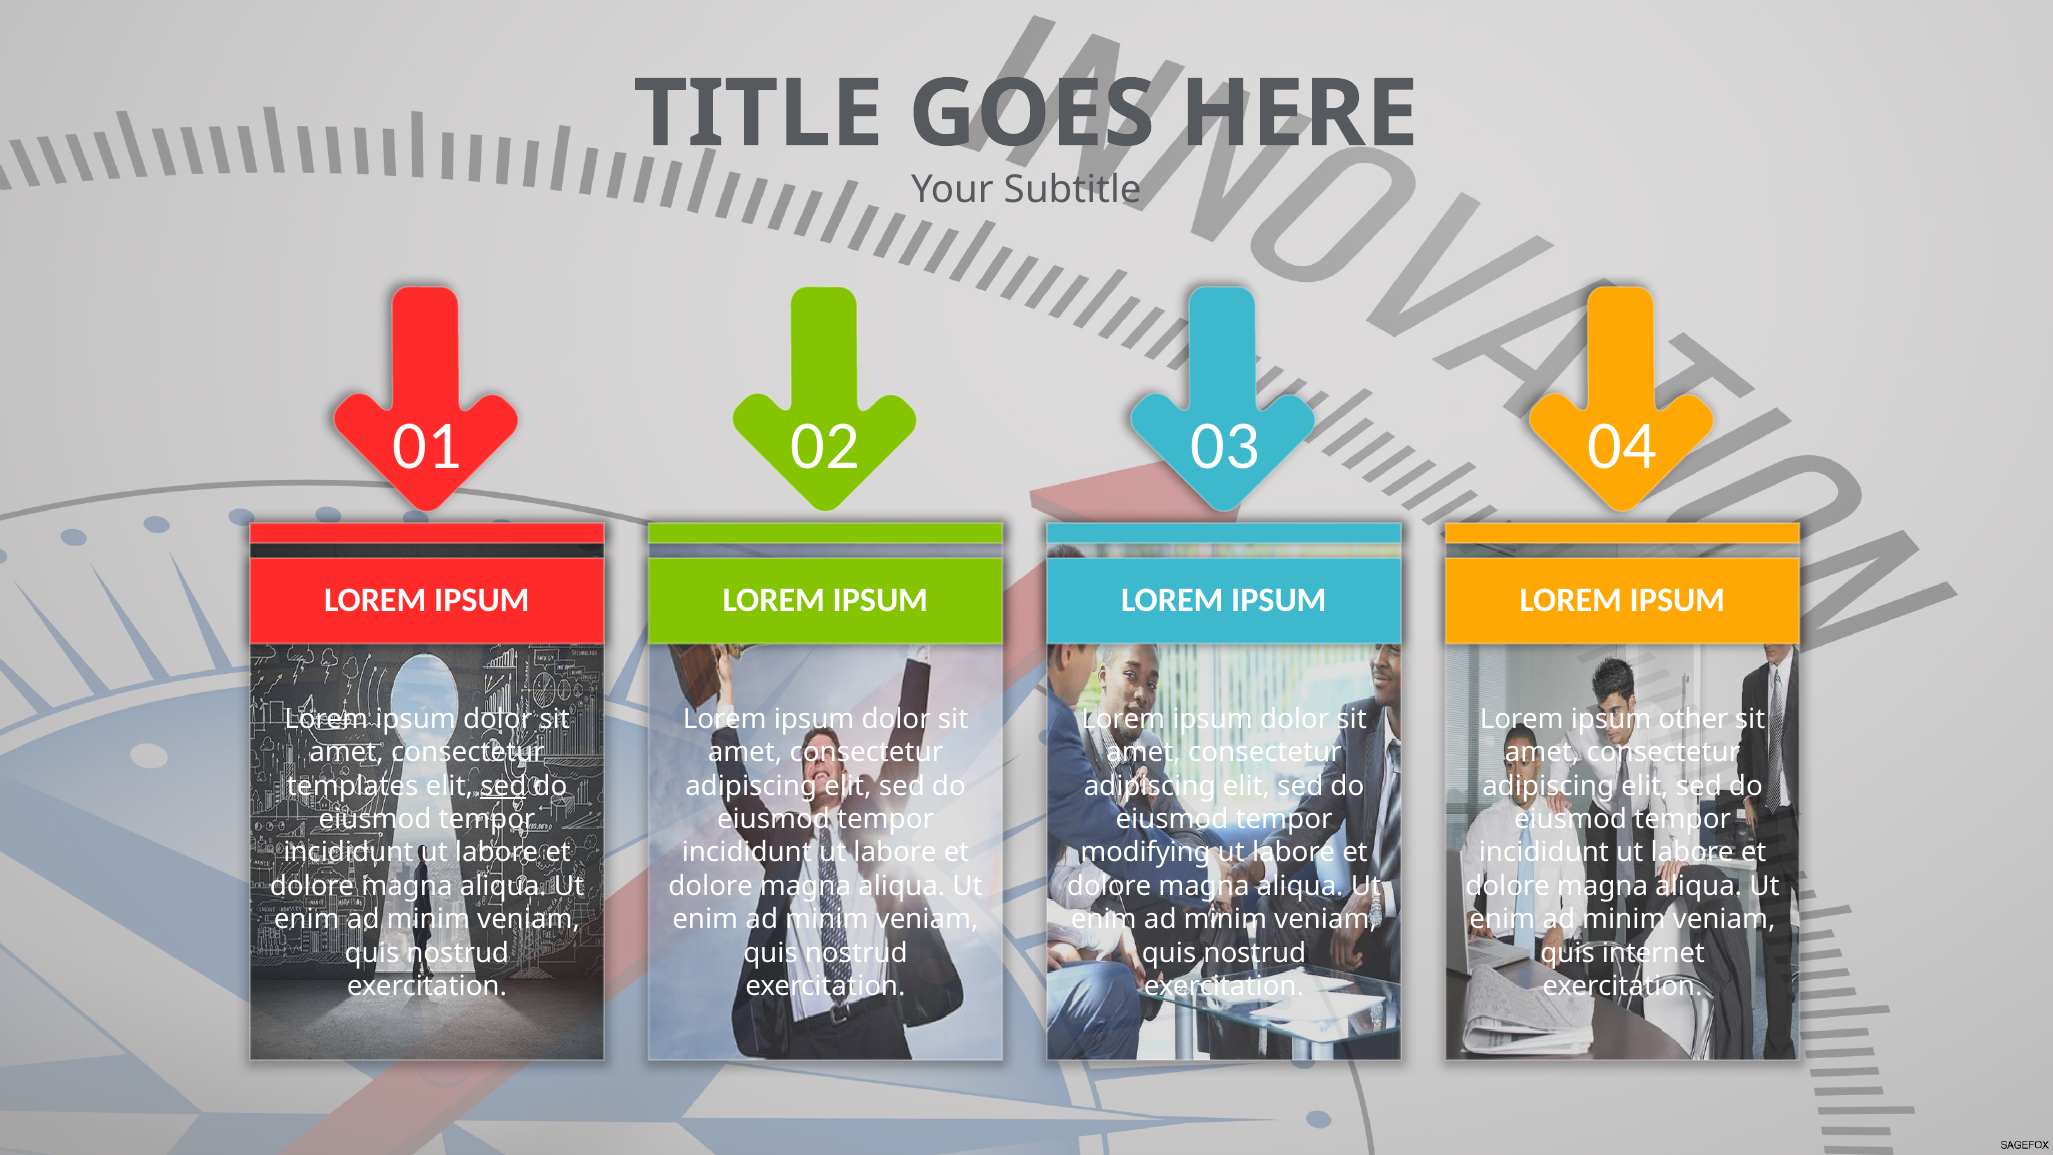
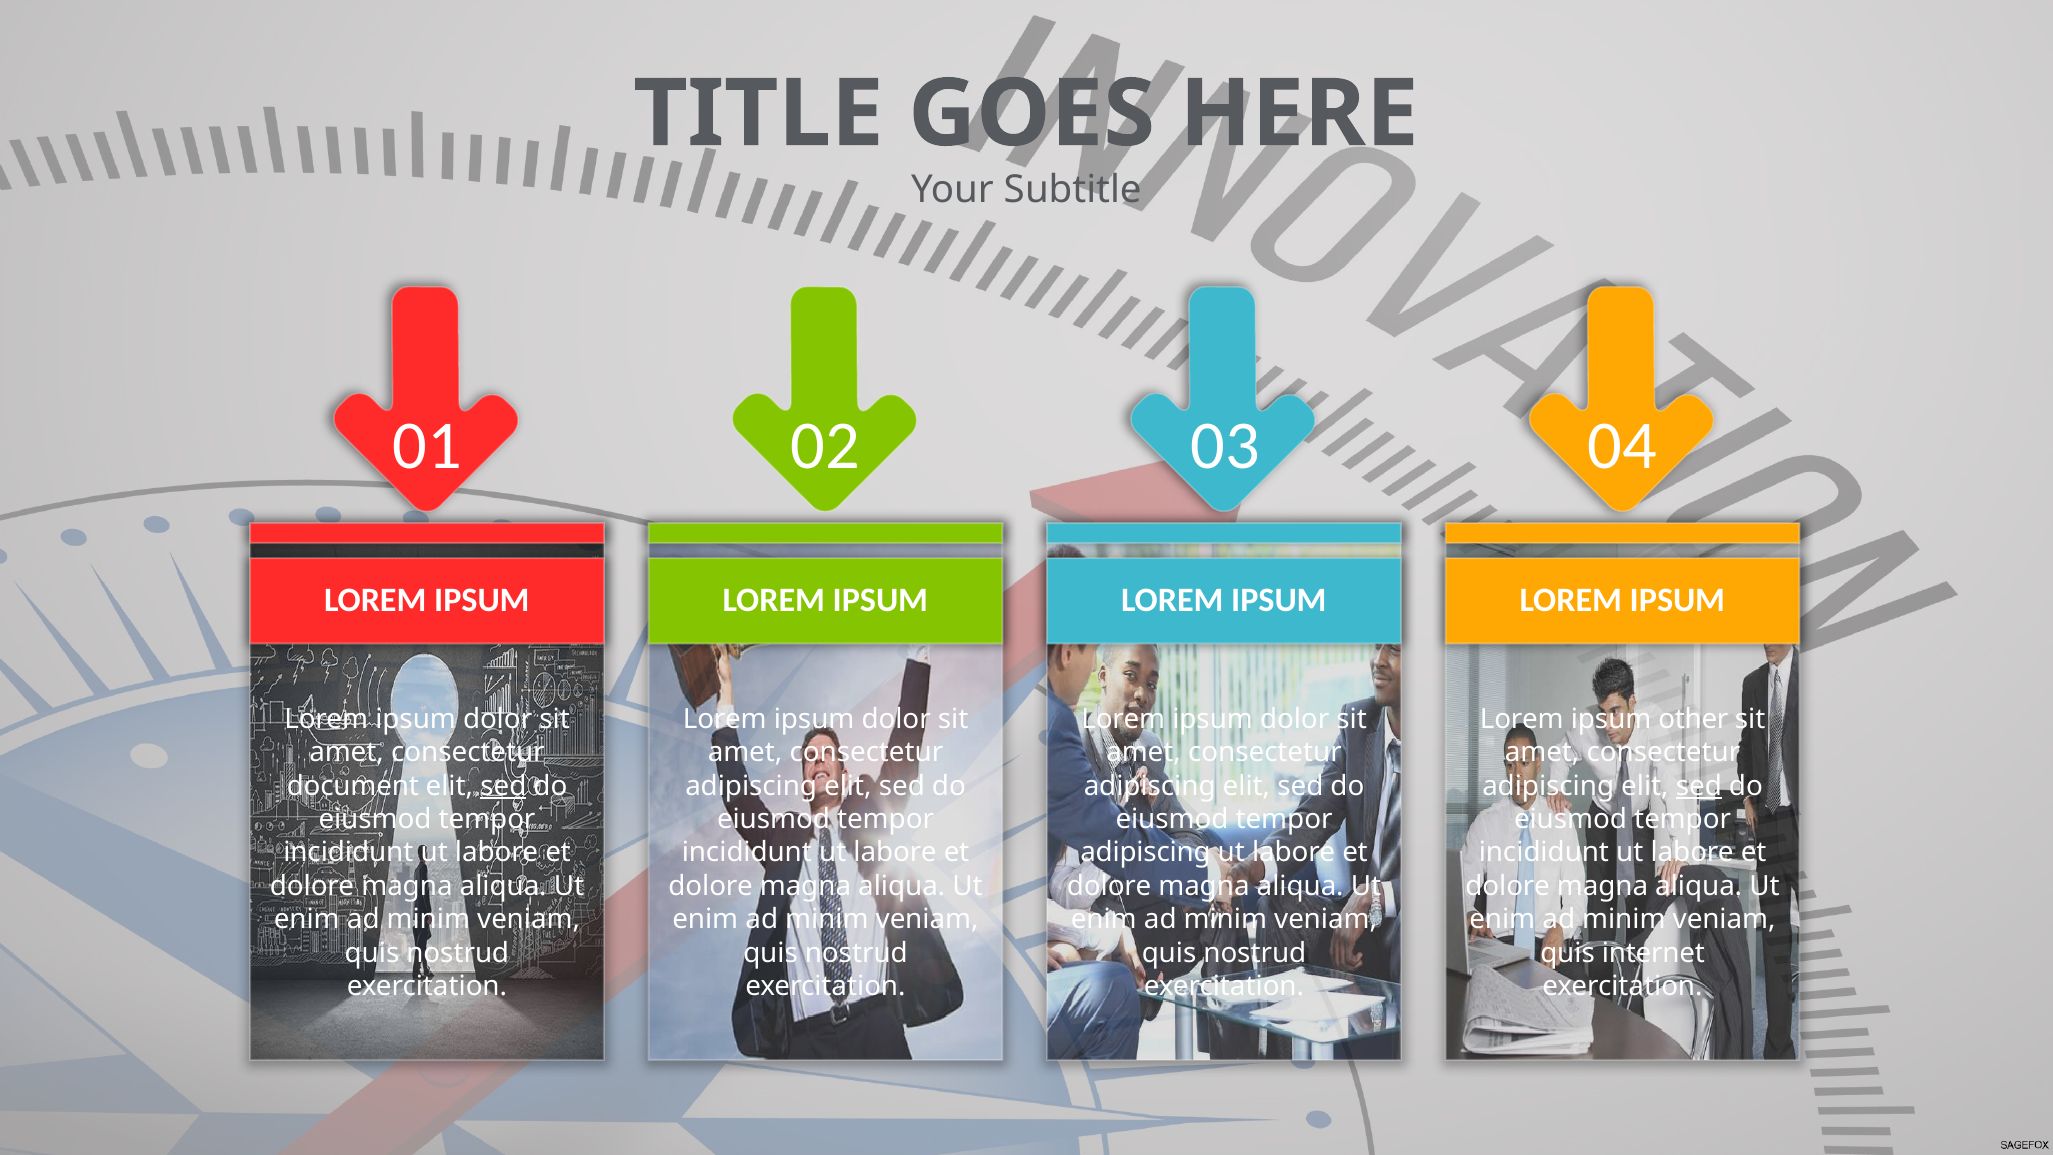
templates: templates -> document (353, 786)
sed underline: none -> present (1699, 786)
modifying: modifying -> adipiscing (1146, 853)
